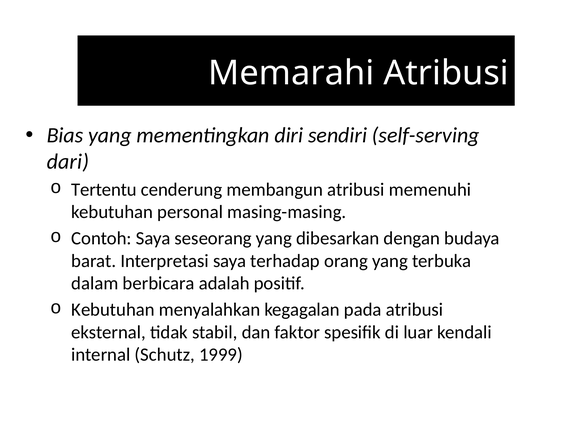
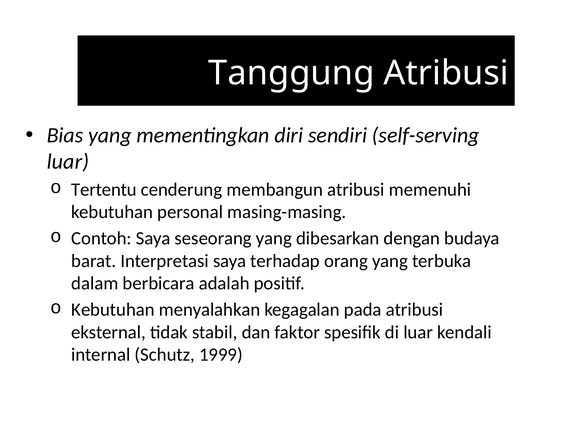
Memarahi: Memarahi -> Tanggung (291, 73)
dari: dari -> luar (68, 162)
